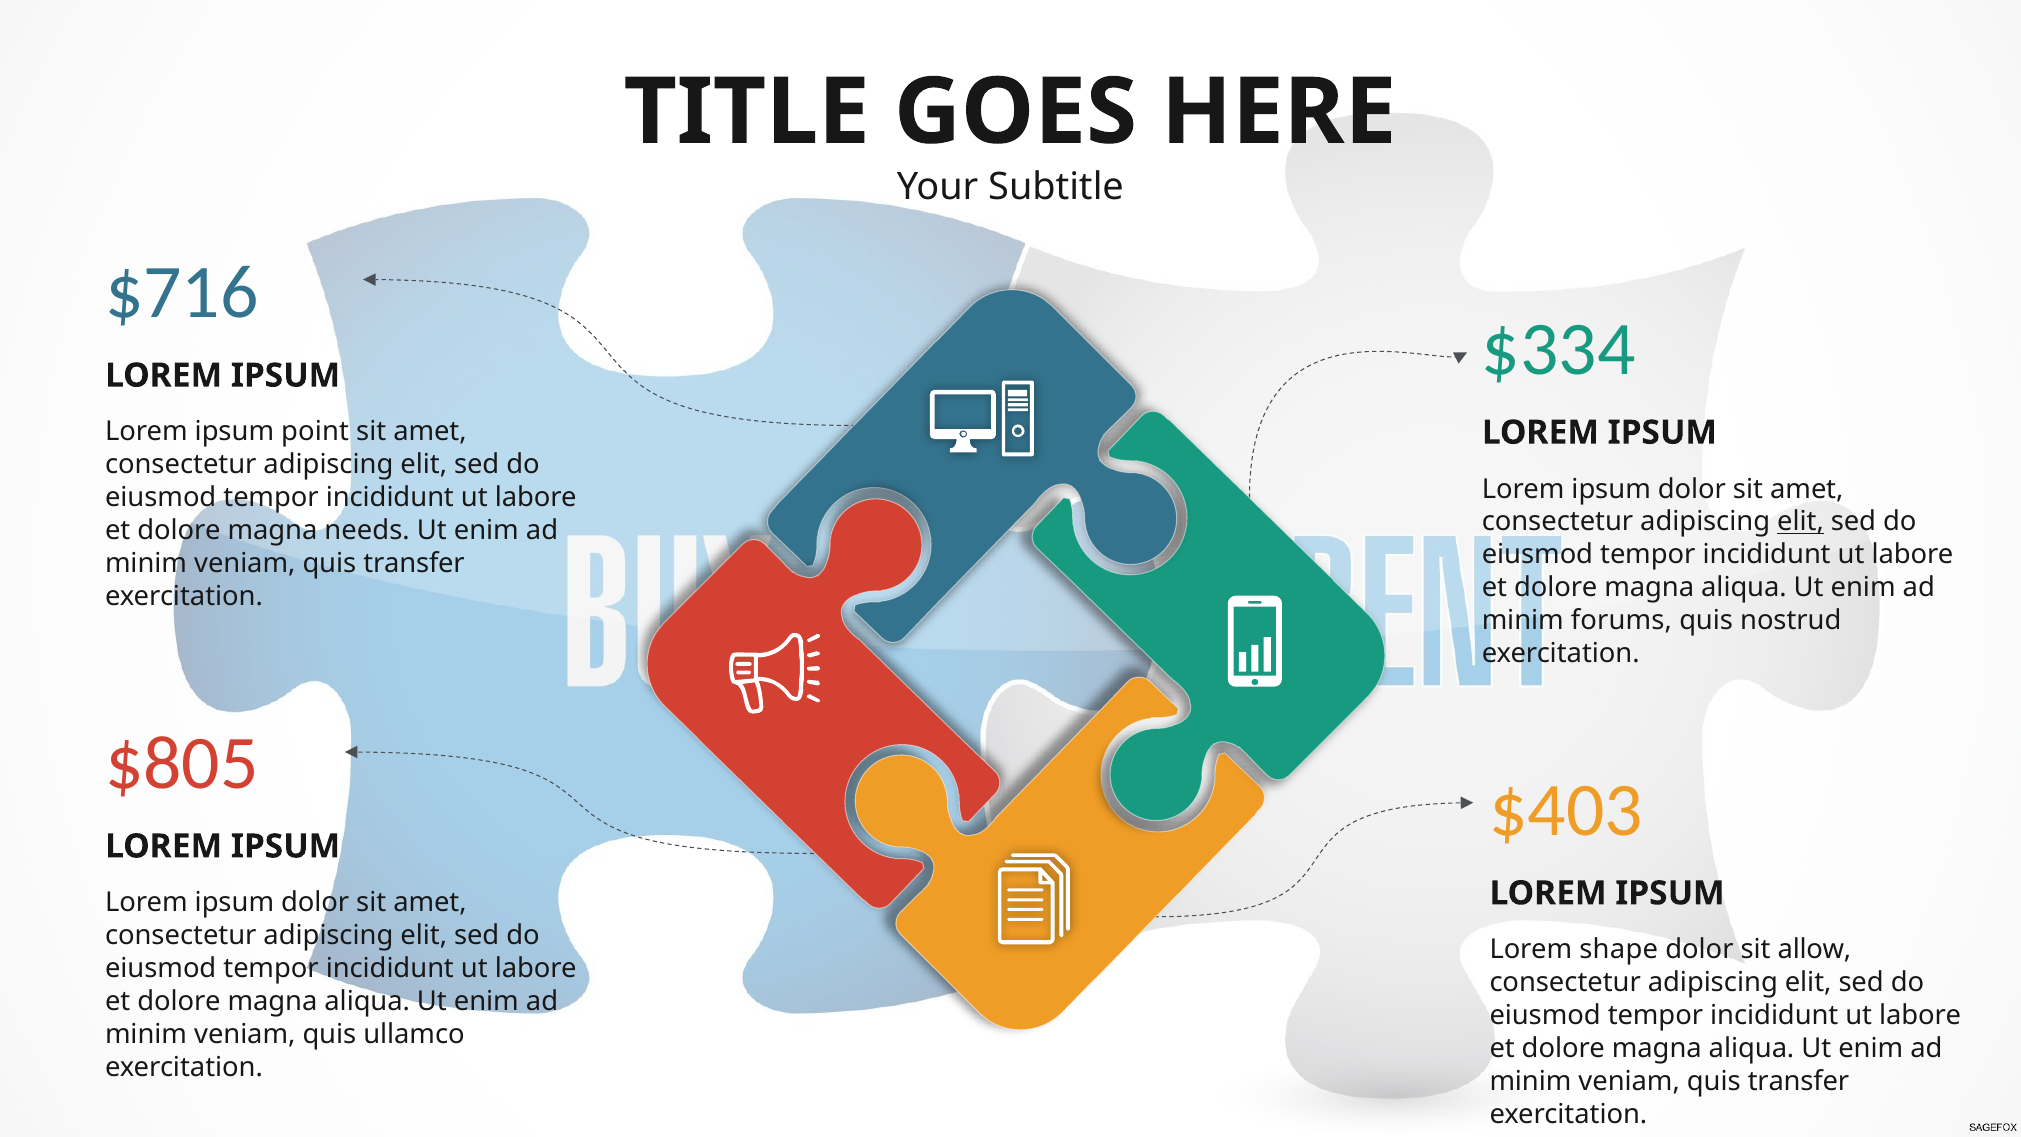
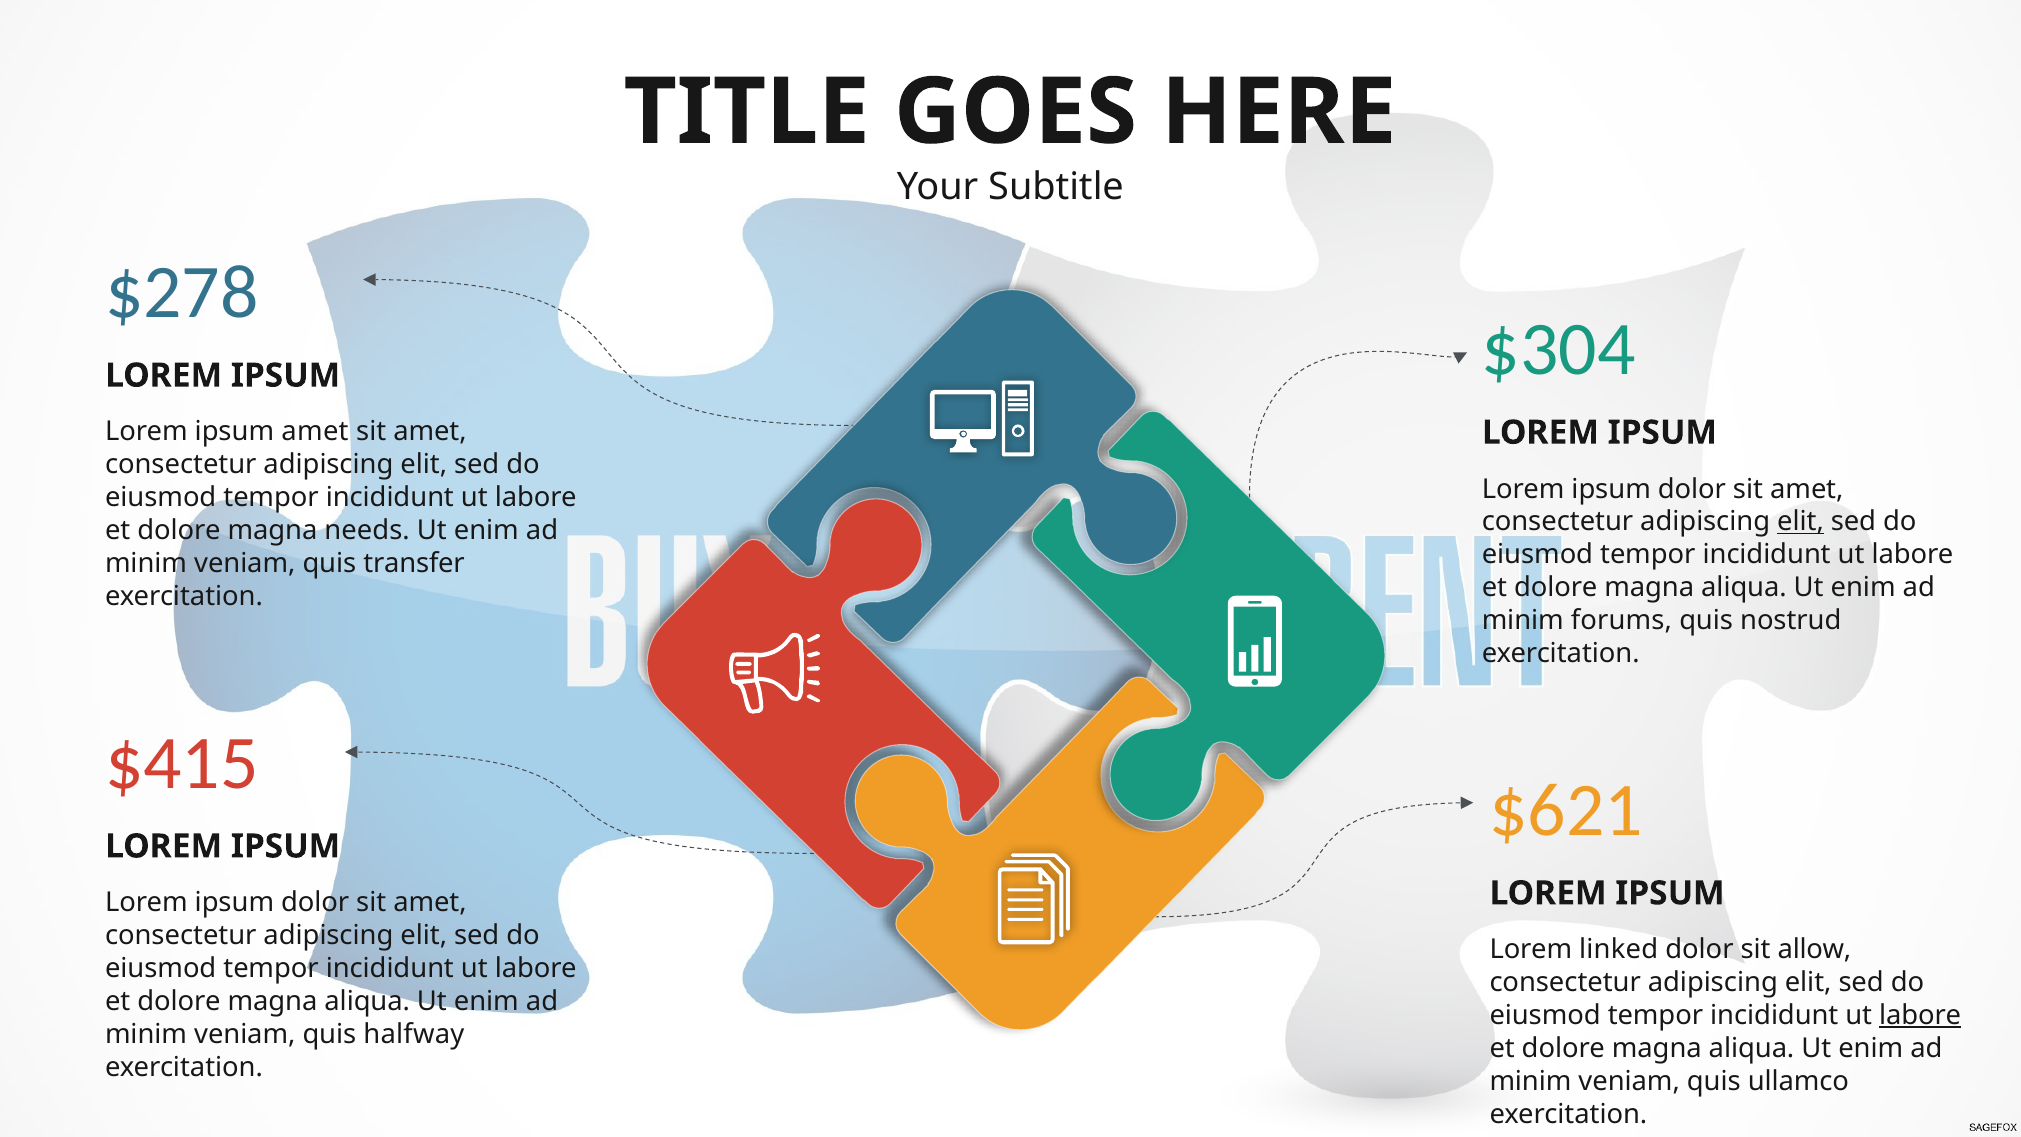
$716: $716 -> $278 (182, 293)
$334: $334 -> $304 (1559, 350)
ipsum point: point -> amet (315, 432)
$805: $805 -> $415 (182, 763)
$403: $403 -> $621 (1566, 810)
shape: shape -> linked (1619, 950)
labore underline: none -> present (1920, 1015)
ullamco: ullamco -> halfway (414, 1034)
transfer: transfer -> ullamco (1798, 1081)
